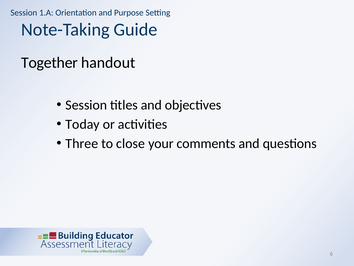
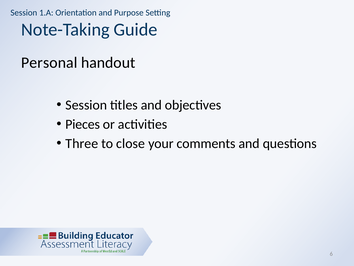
Together: Together -> Personal (49, 62)
Today: Today -> Pieces (83, 124)
